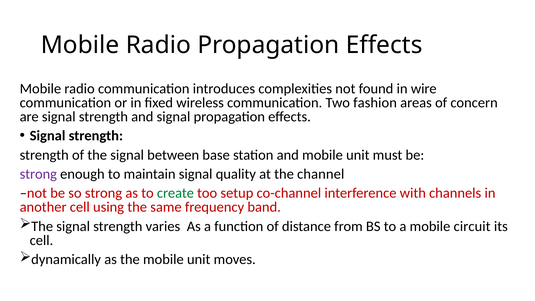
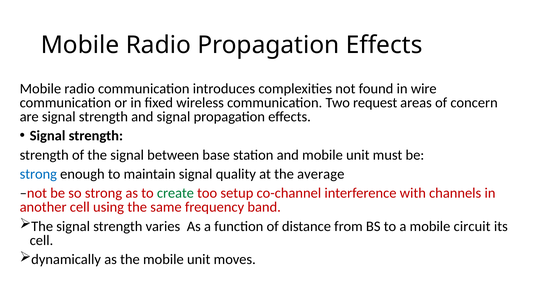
fashion: fashion -> request (375, 103)
strong colour: purple -> blue (38, 174)
channel: channel -> average (321, 174)
